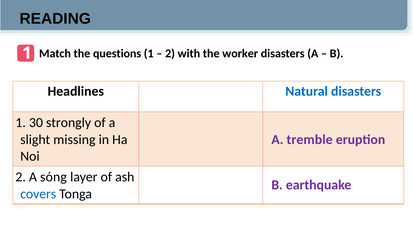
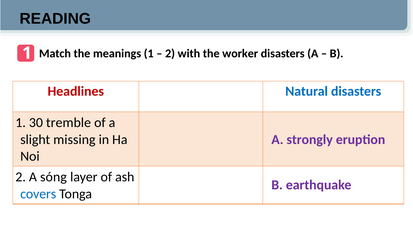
questions: questions -> meanings (117, 53)
Headlines colour: black -> red (76, 92)
strongly: strongly -> tremble (69, 123)
tremble: tremble -> strongly (310, 140)
